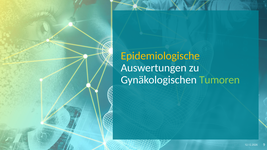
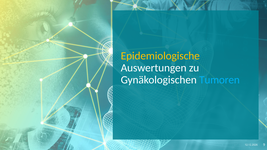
Tumoren colour: light green -> light blue (219, 80)
